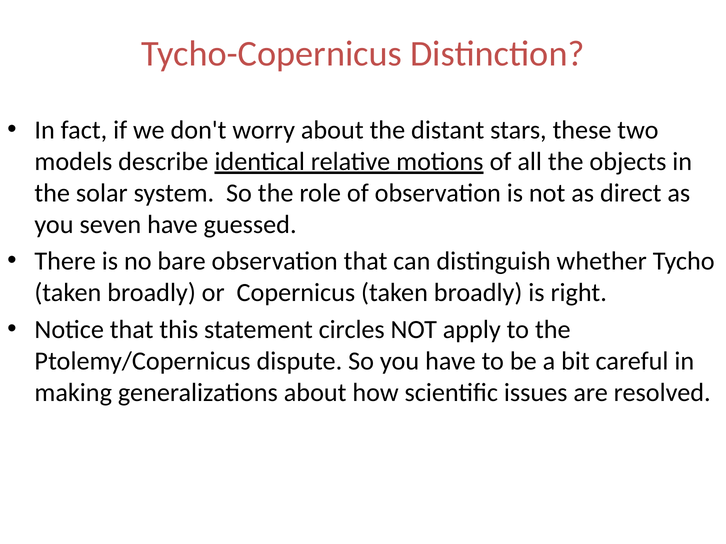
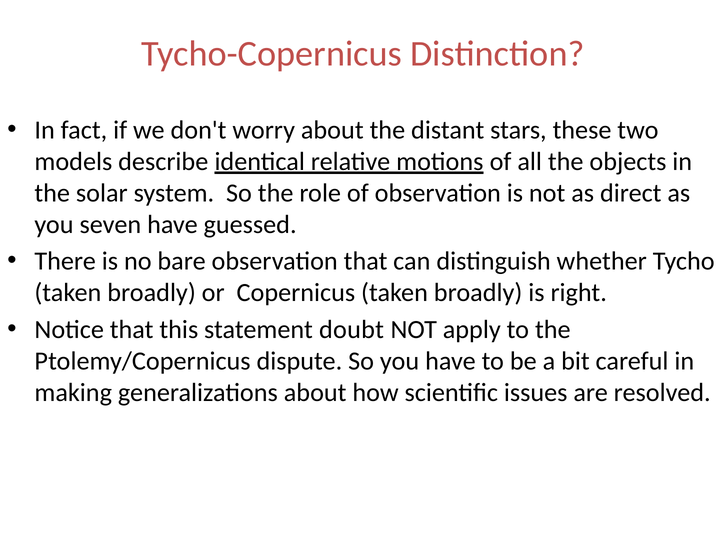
circles: circles -> doubt (351, 330)
